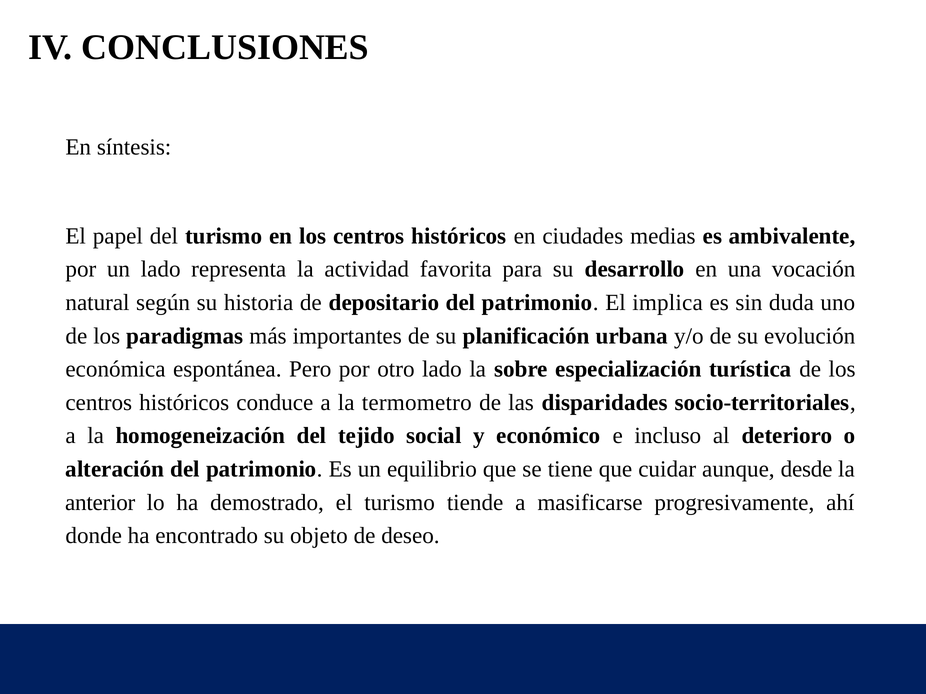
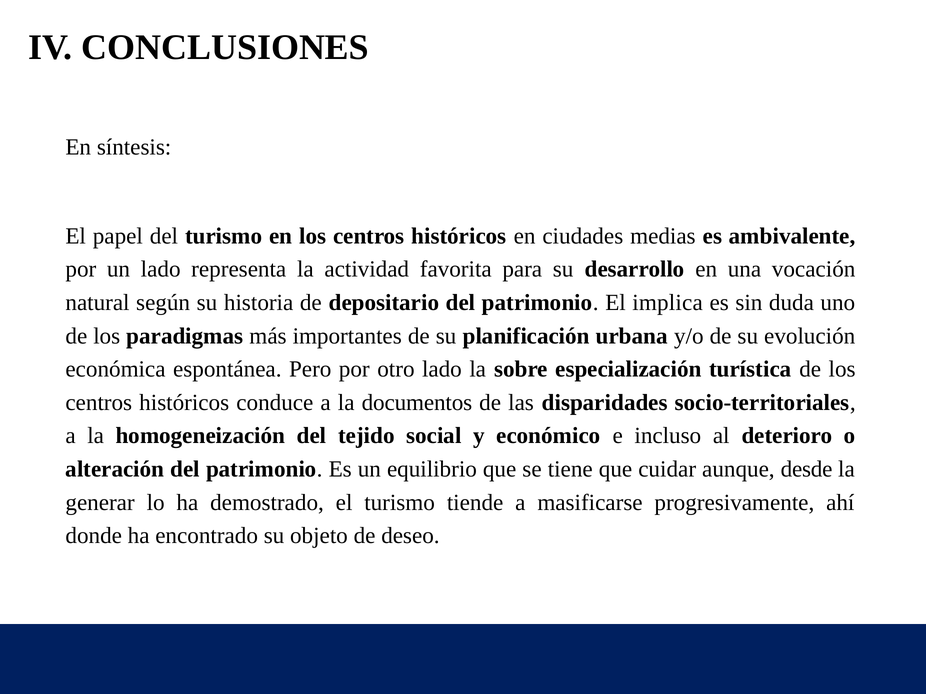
termometro: termometro -> documentos (417, 403)
anterior: anterior -> generar (100, 503)
